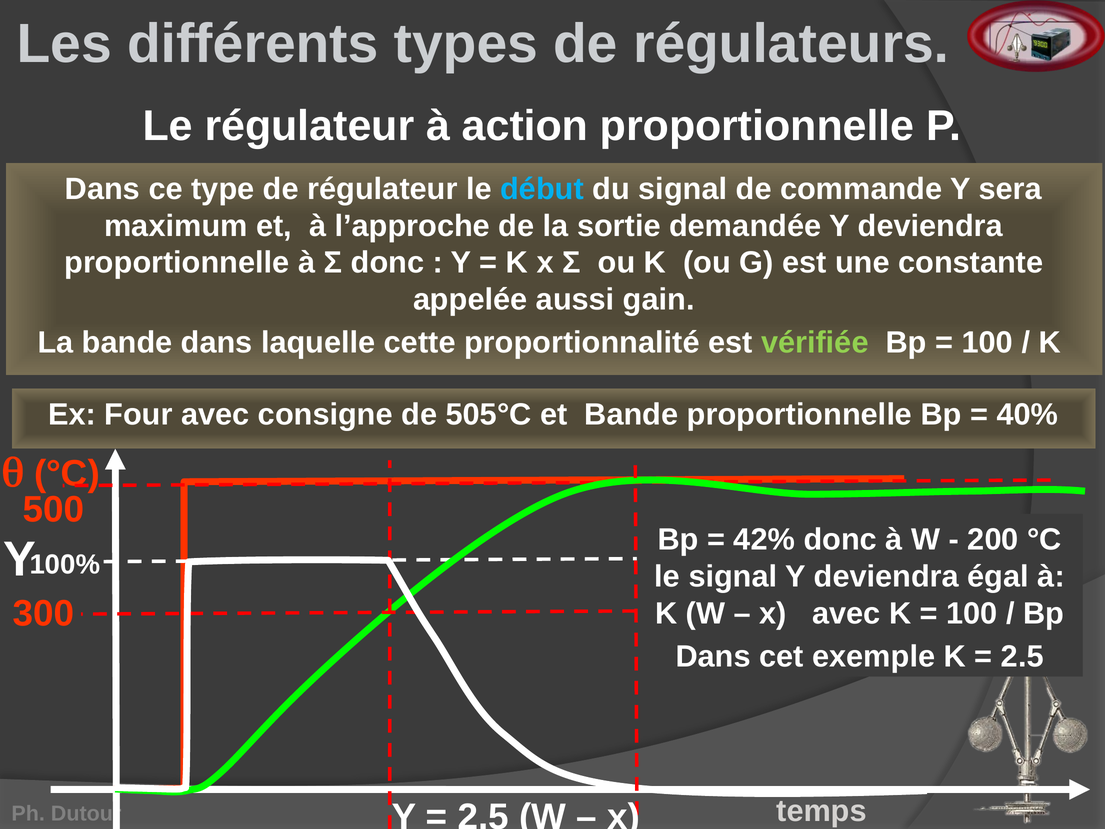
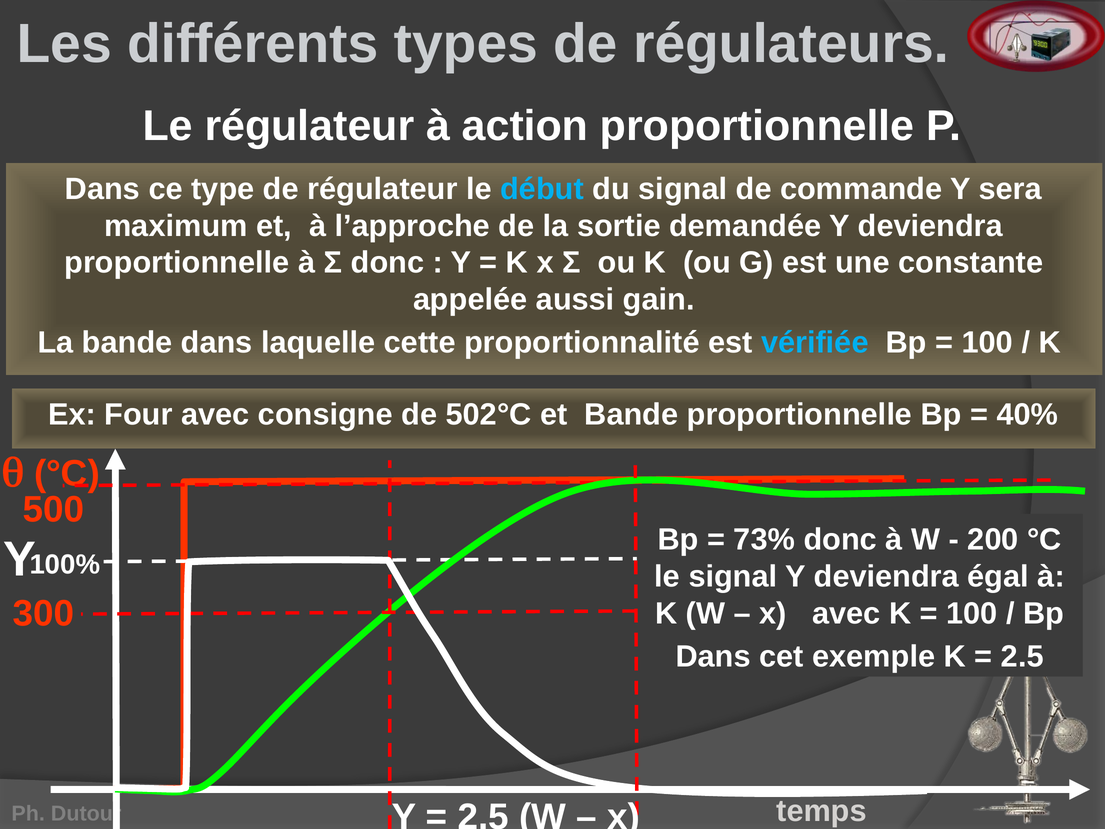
vérifiée colour: light green -> light blue (815, 343)
505°C: 505°C -> 502°C (489, 414)
42%: 42% -> 73% (764, 540)
